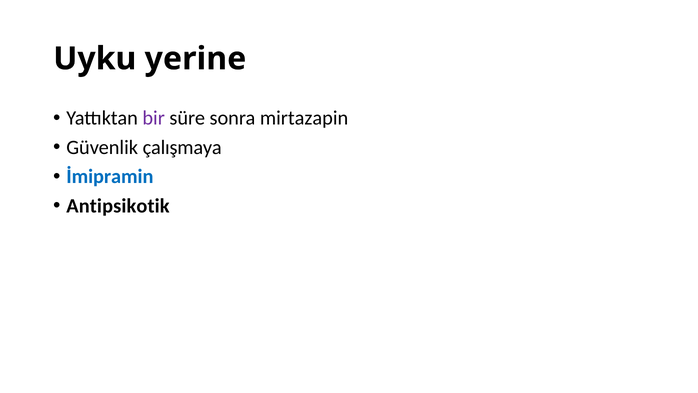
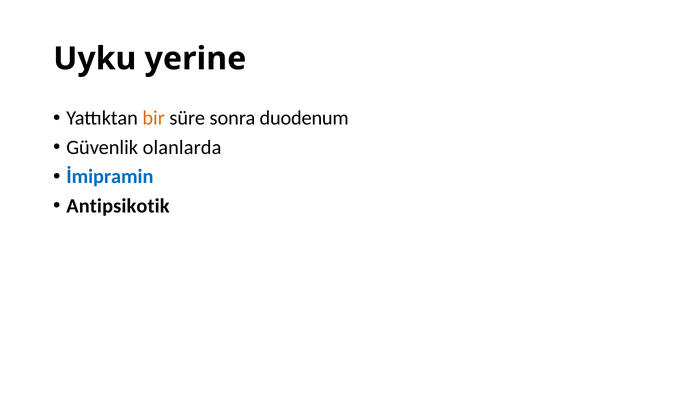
bir colour: purple -> orange (154, 118)
mirtazapin: mirtazapin -> duodenum (304, 118)
çalışmaya: çalışmaya -> olanlarda (182, 147)
